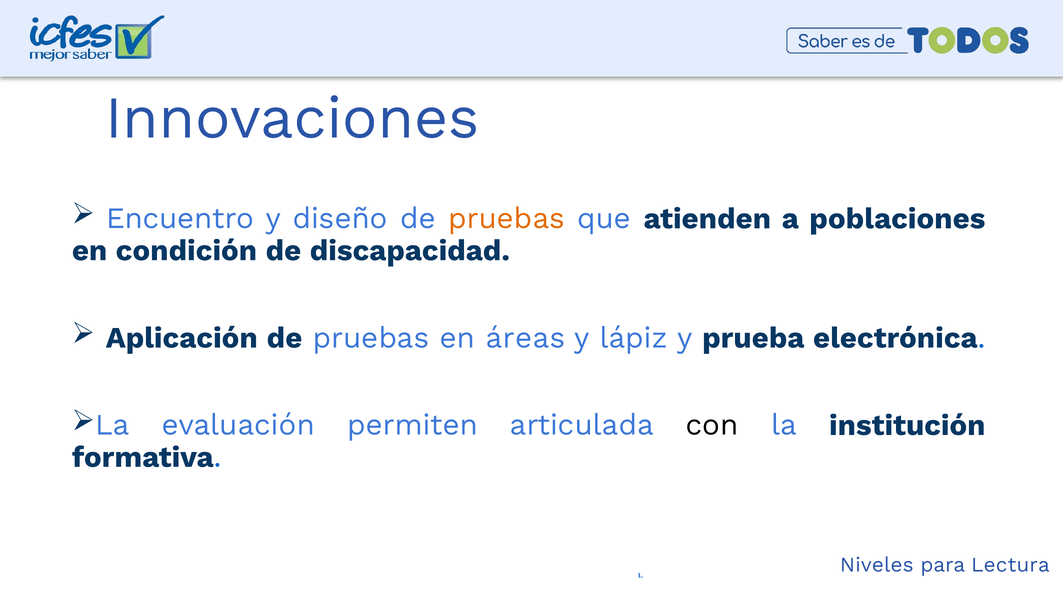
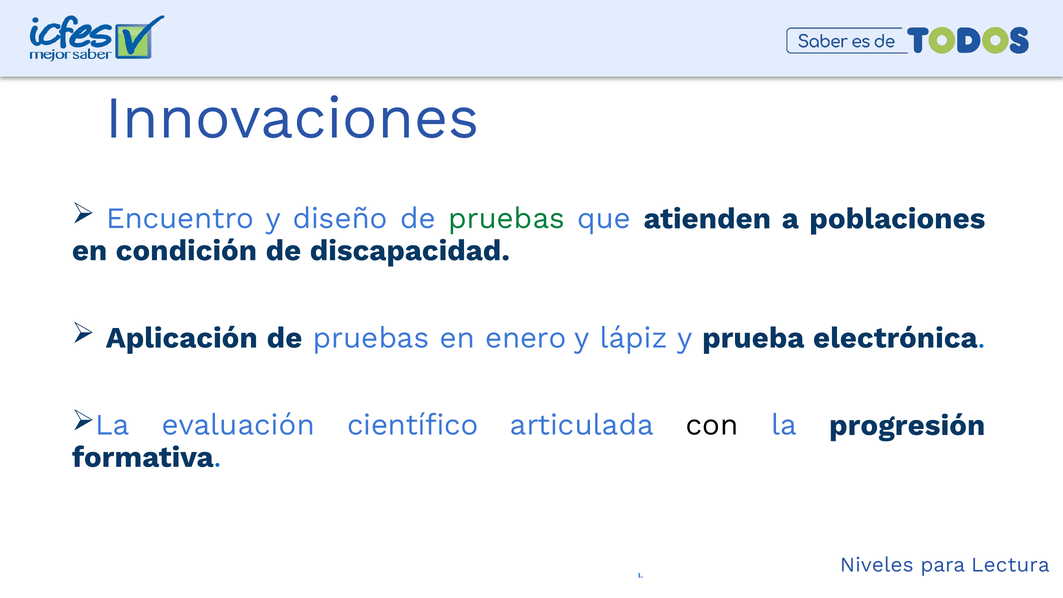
pruebas colour: orange -> green (506, 219)
áreas: áreas -> enero (526, 338)
permiten: permiten -> científico (413, 425)
institución: institución -> progresión (907, 425)
